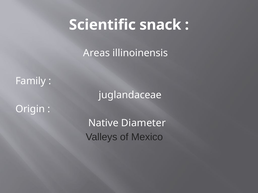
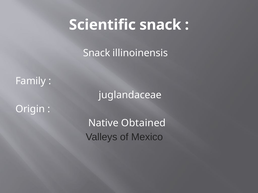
Areas: Areas -> Snack (97, 53)
Diameter: Diameter -> Obtained (143, 123)
